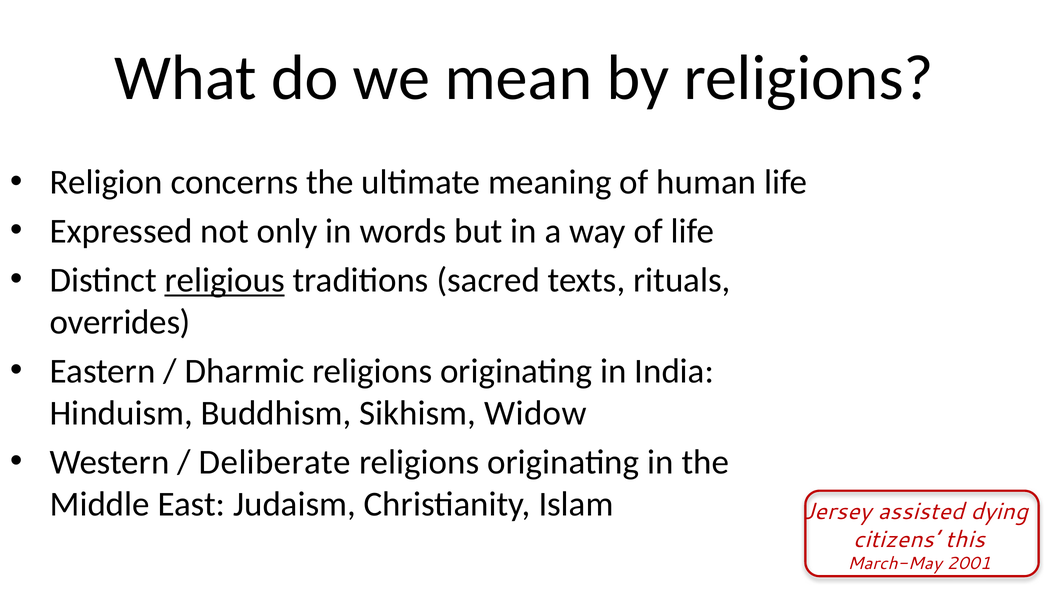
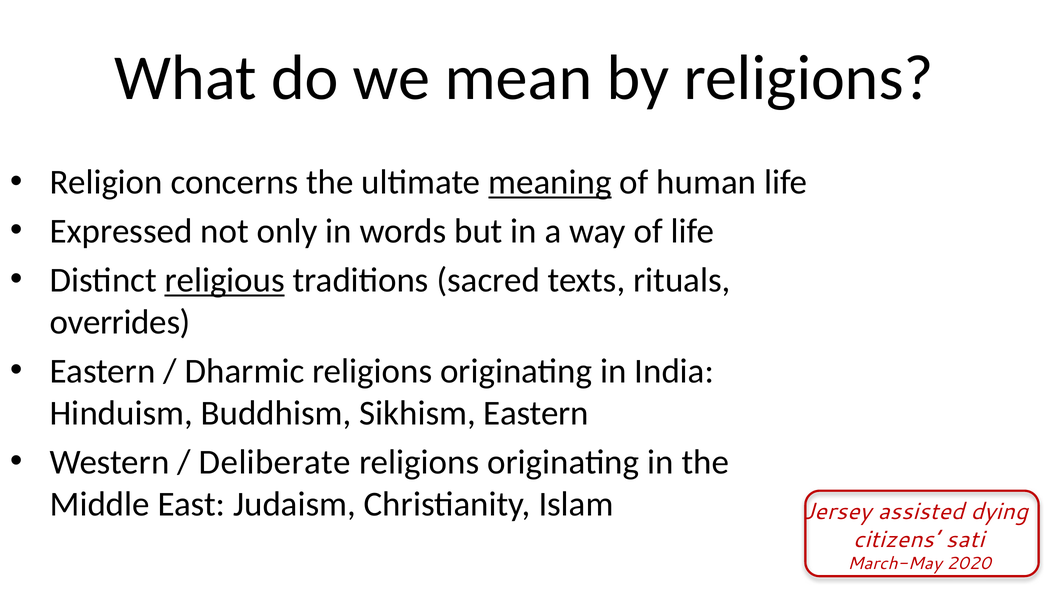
meaning underline: none -> present (550, 182)
Sikhism Widow: Widow -> Eastern (536, 413)
this: this -> sati (965, 539)
2001: 2001 -> 2020 (969, 564)
